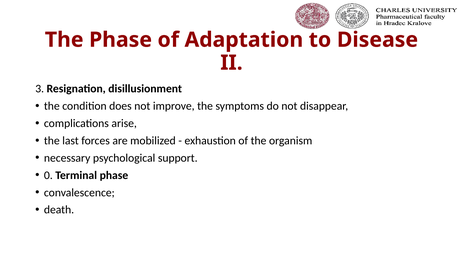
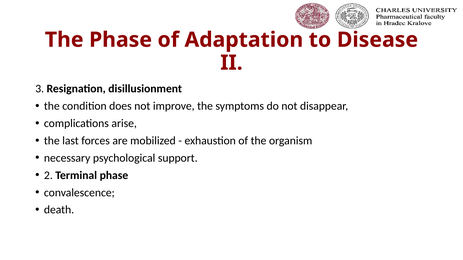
0: 0 -> 2 (48, 176)
